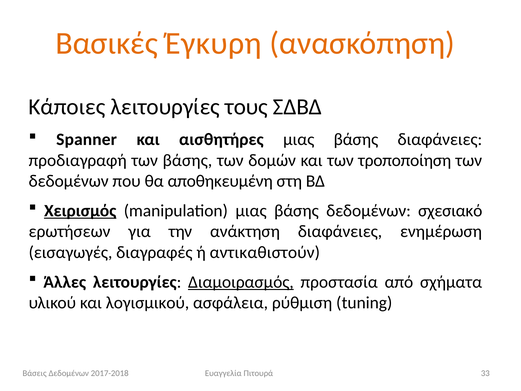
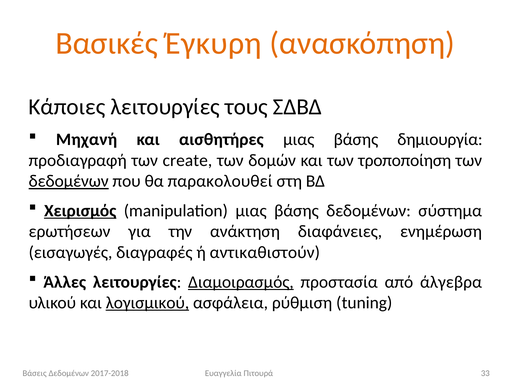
Spanner: Spanner -> Μηχανή (87, 139)
βάσης διαφάνειες: διαφάνειες -> δημιουργία (440, 139)
των βάσης: βάσης -> create (187, 160)
δεδομένων underline: none -> present (69, 181)
αποθηκευμένη: αποθηκευμένη -> παρακολουθεί (220, 181)
σχεσιακό: σχεσιακό -> σύστημα (450, 211)
σχήματα: σχήματα -> άλγεβρα (451, 282)
λογισμικού underline: none -> present (147, 303)
